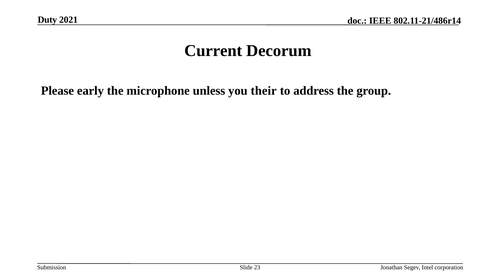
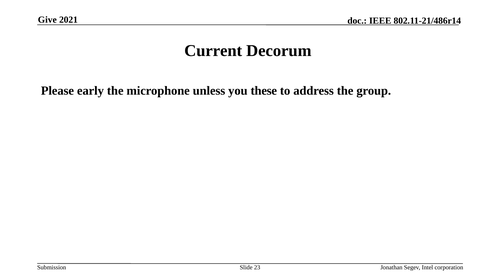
Duty: Duty -> Give (47, 20)
their: their -> these (264, 91)
